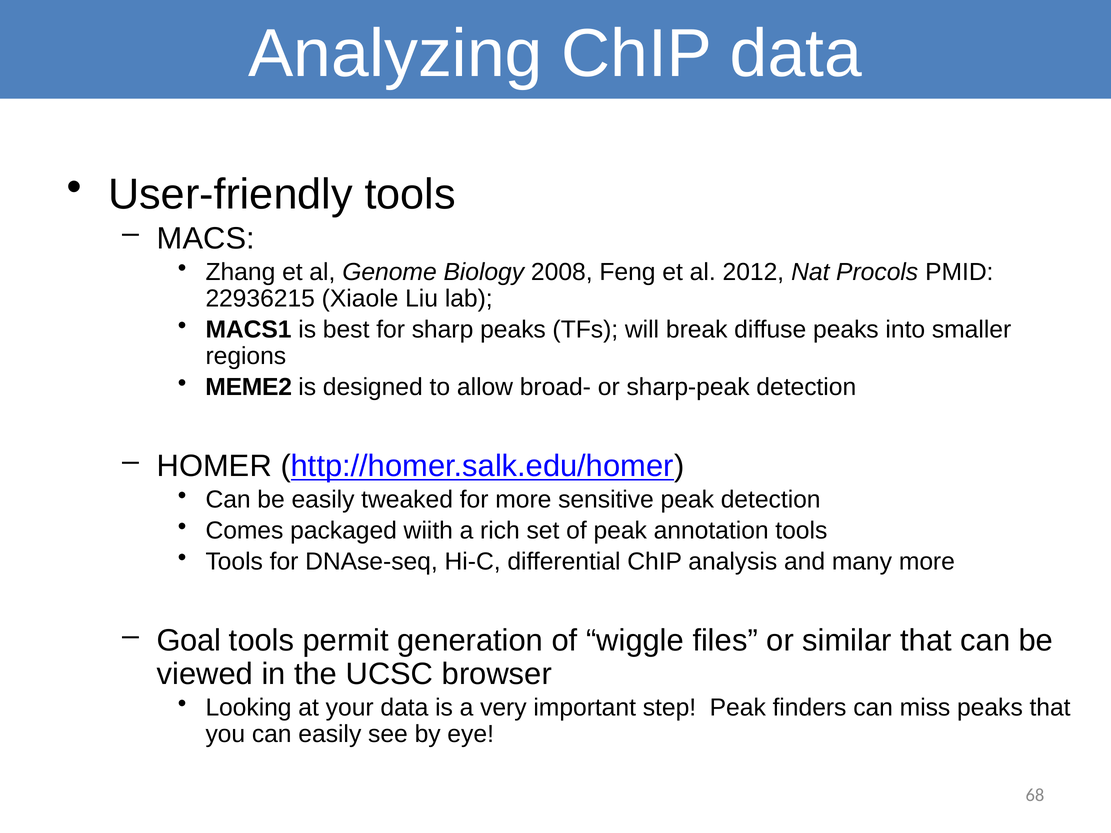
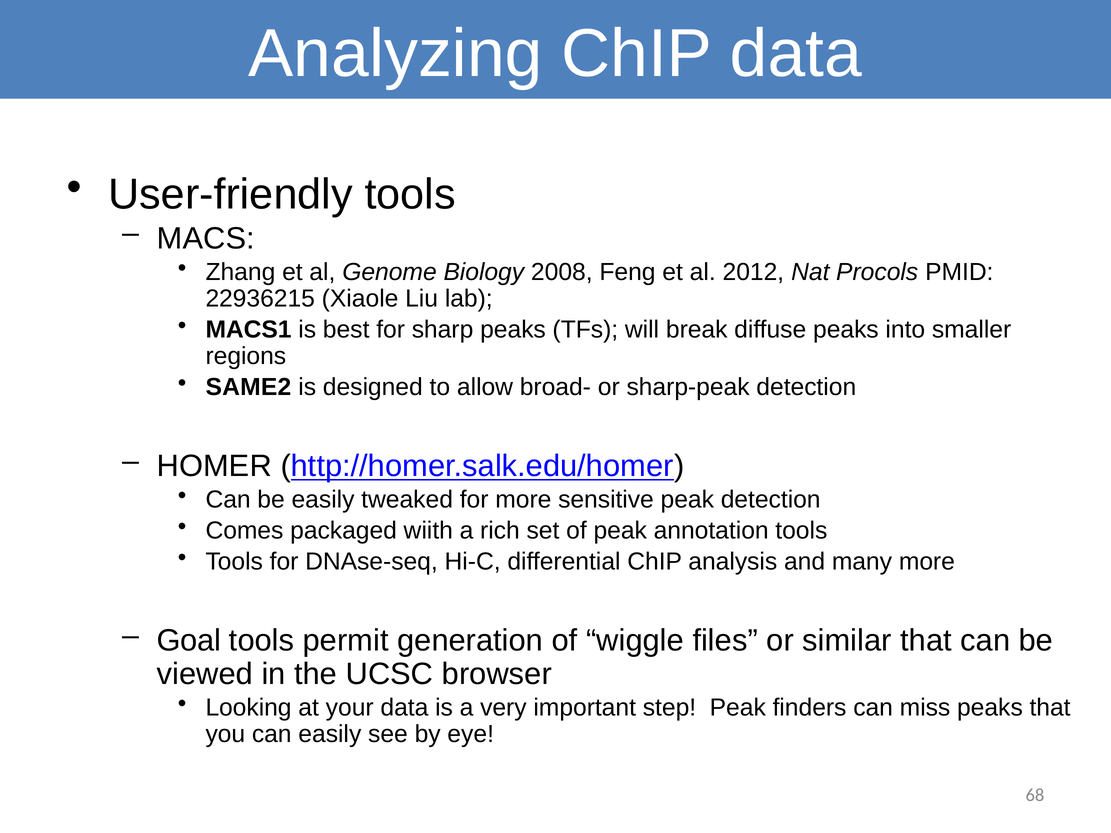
MEME2: MEME2 -> SAME2 (248, 387)
